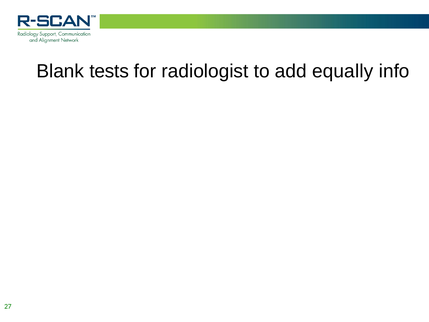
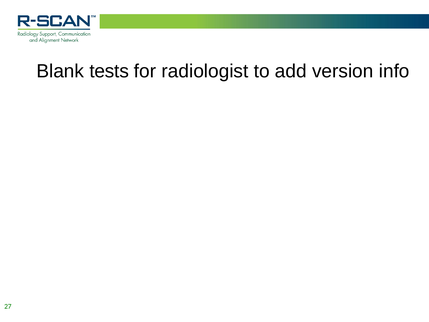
equally: equally -> version (343, 71)
